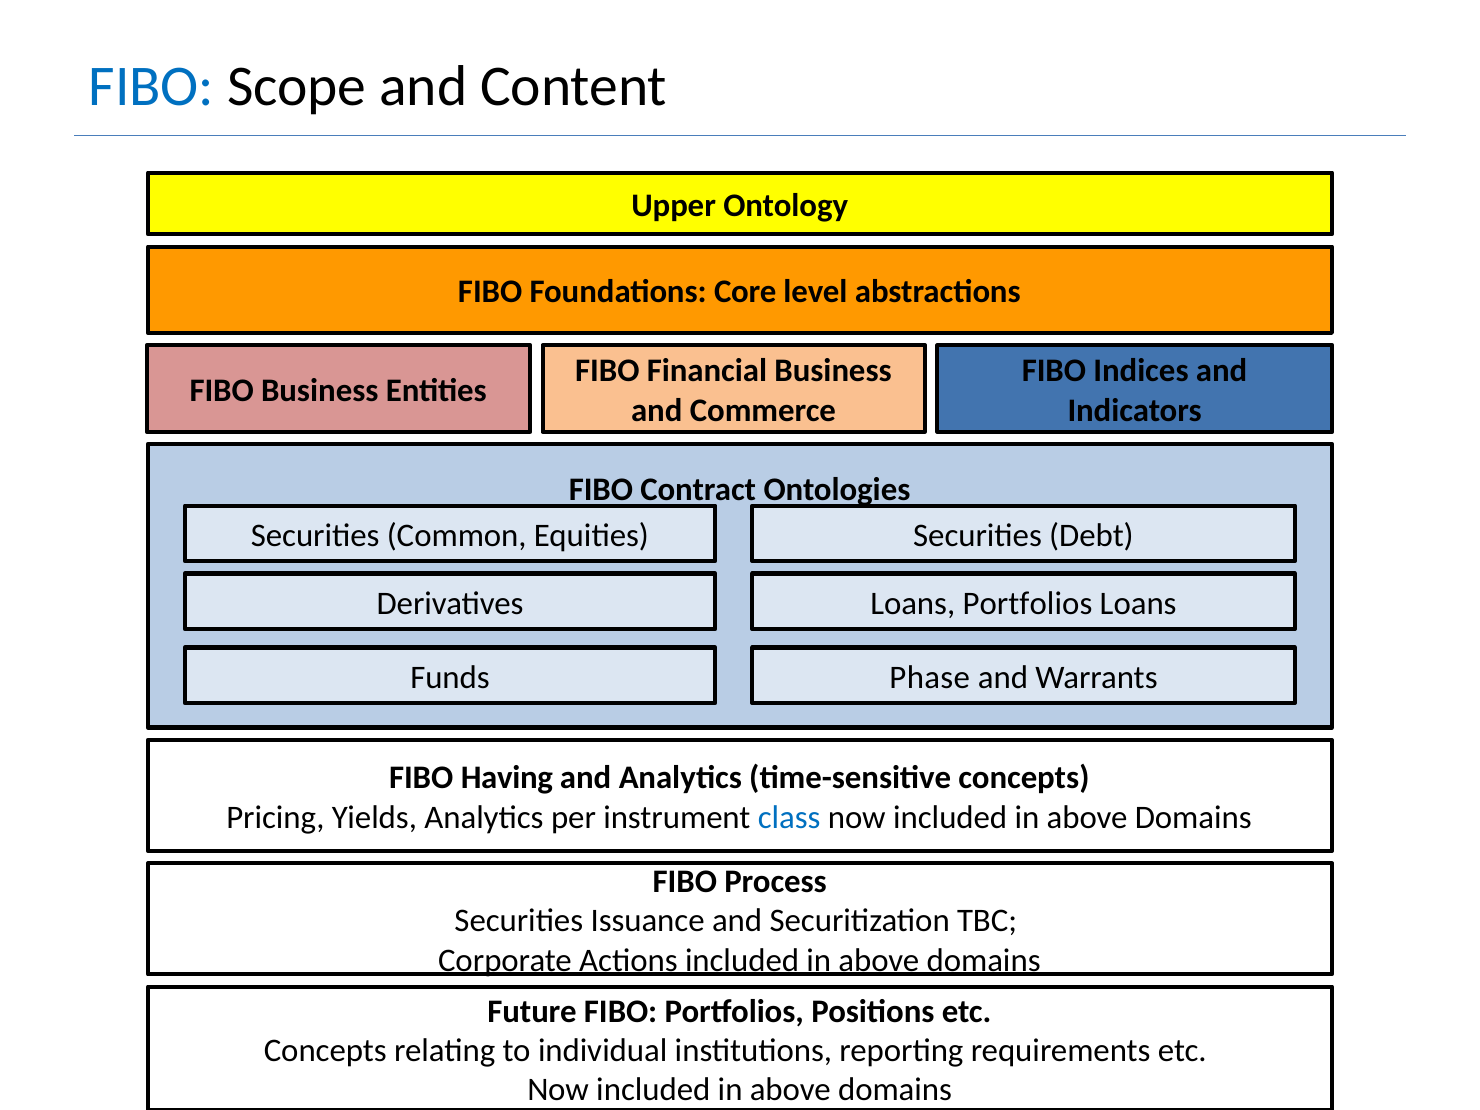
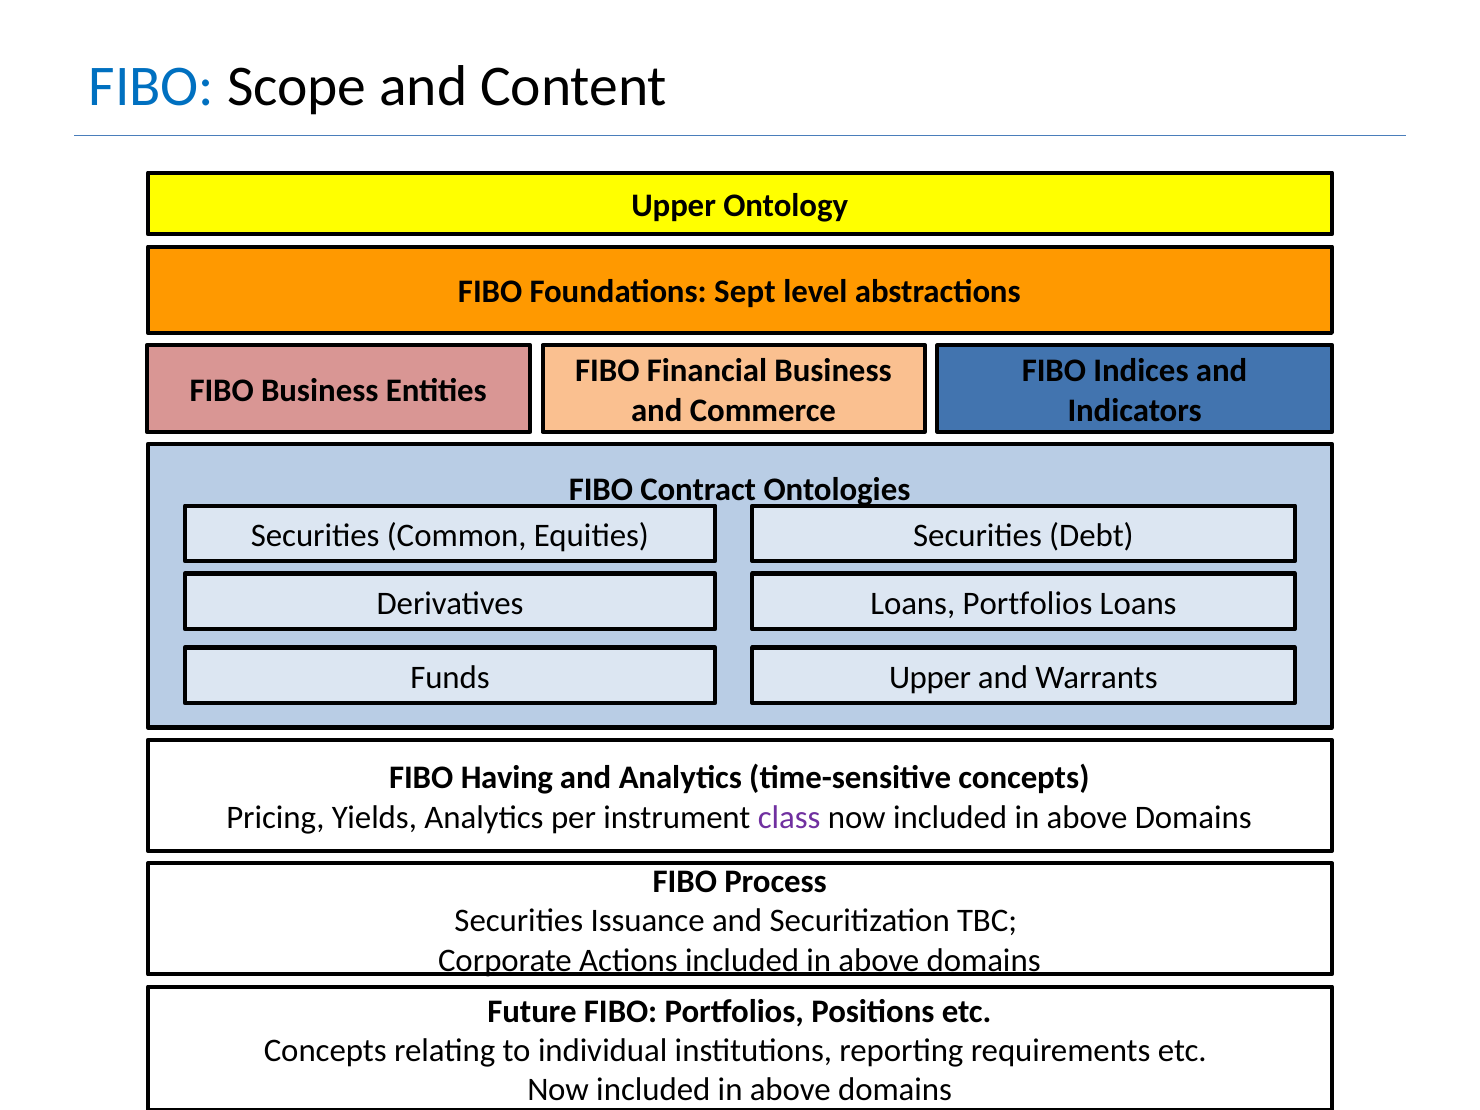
Core: Core -> Sept (745, 292)
Funds Phase: Phase -> Upper (930, 678)
class colour: blue -> purple (789, 817)
